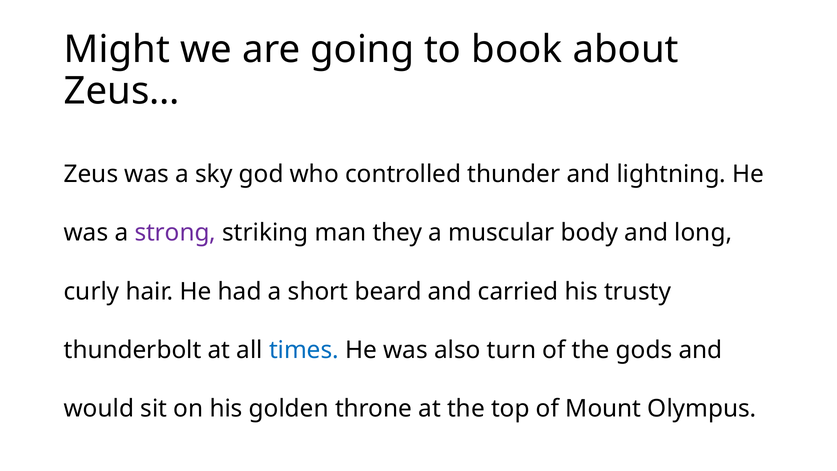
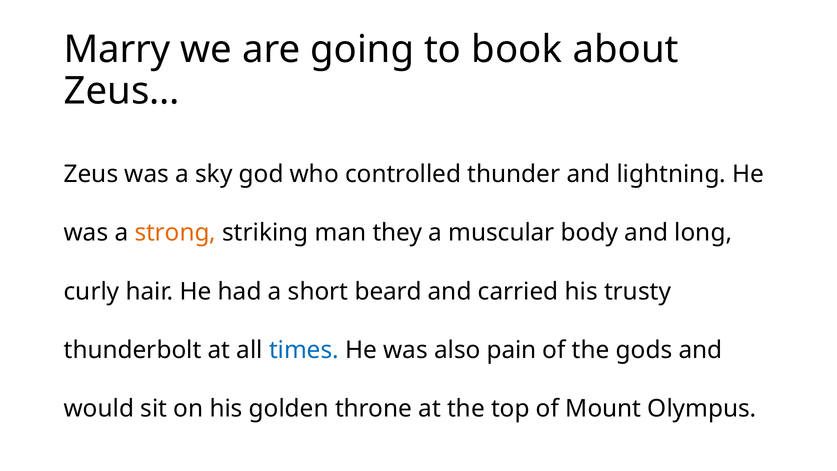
Might: Might -> Marry (117, 50)
strong colour: purple -> orange (175, 233)
turn: turn -> pain (512, 350)
